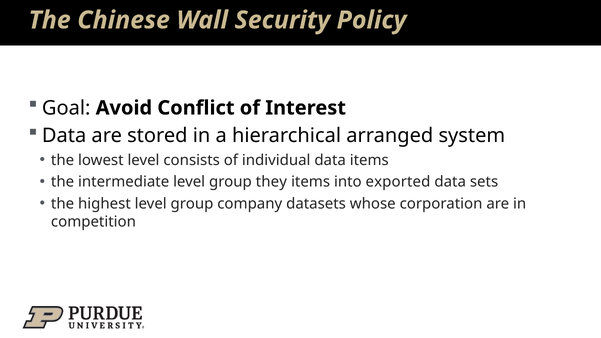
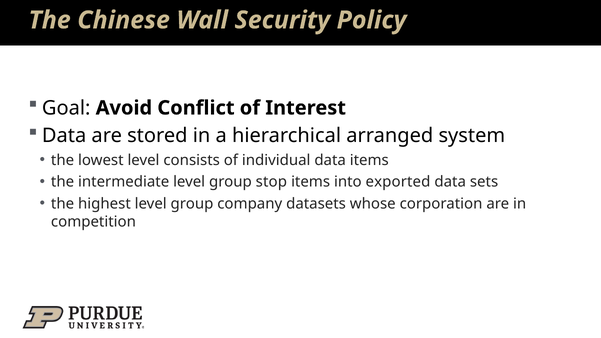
they: they -> stop (271, 182)
